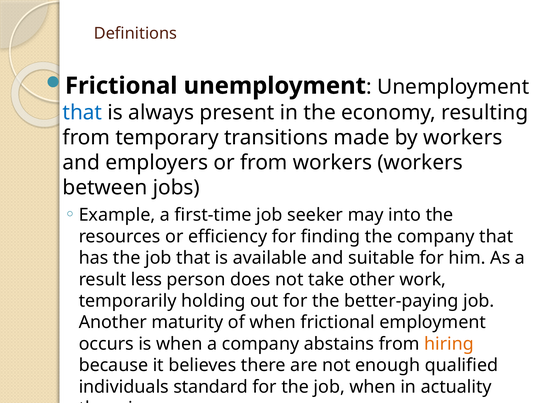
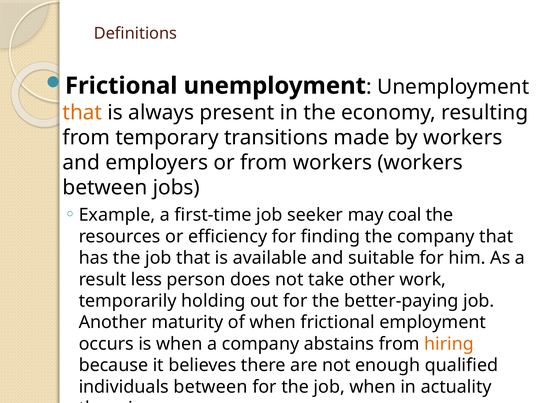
that colour: blue -> orange (82, 112)
into: into -> coal (405, 215)
individuals standard: standard -> between (211, 387)
